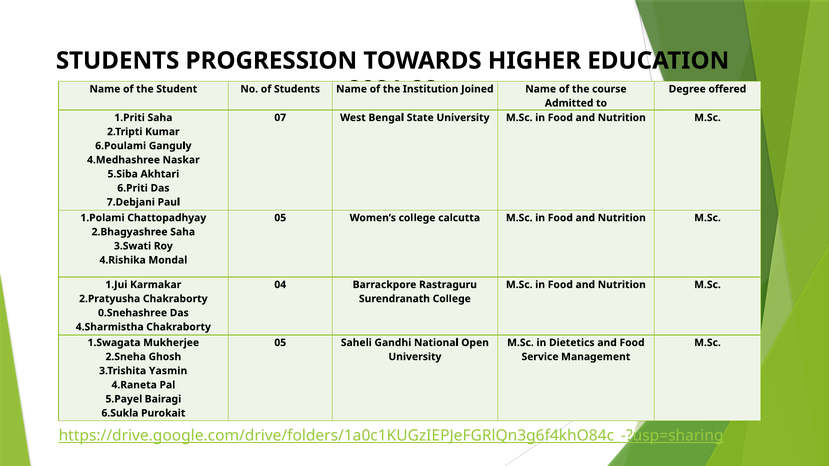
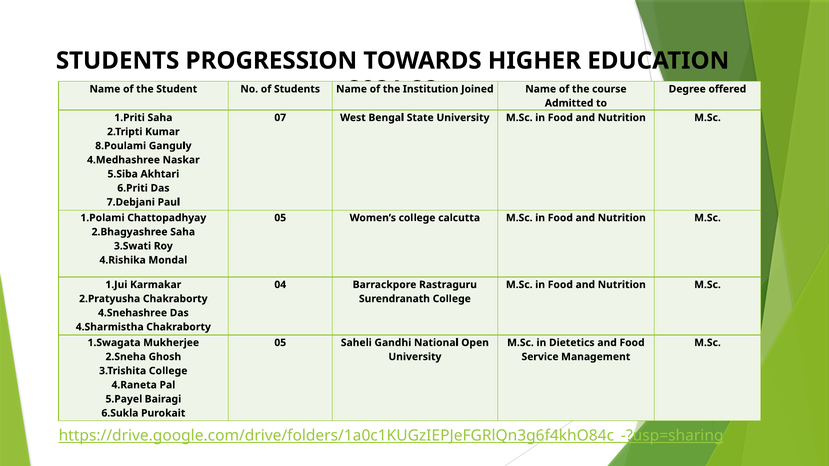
6.Poulami: 6.Poulami -> 8.Poulami (121, 146)
0.Snehashree: 0.Snehashree -> 4.Snehashree (133, 313)
3.Trishita Yasmin: Yasmin -> College (168, 371)
